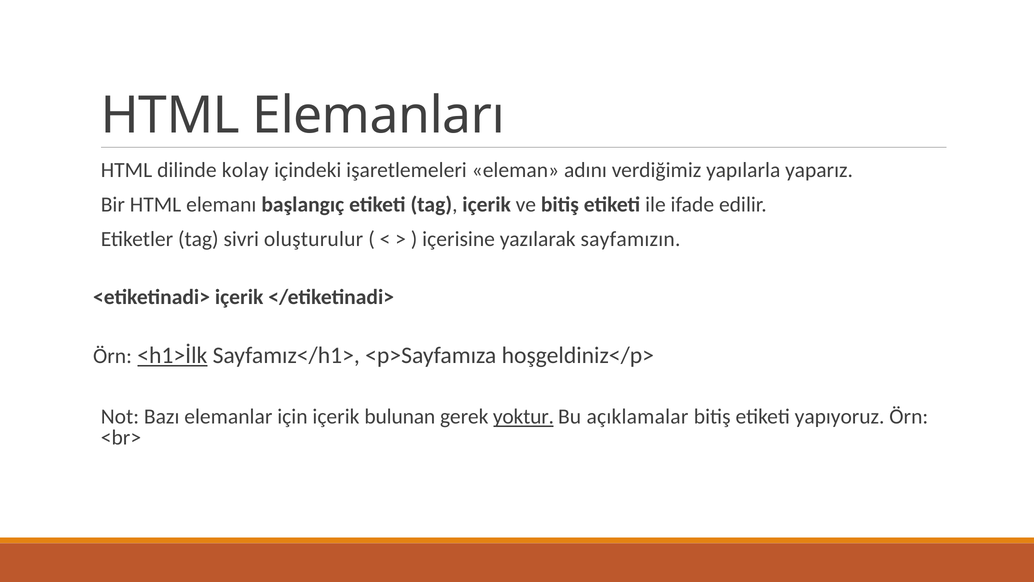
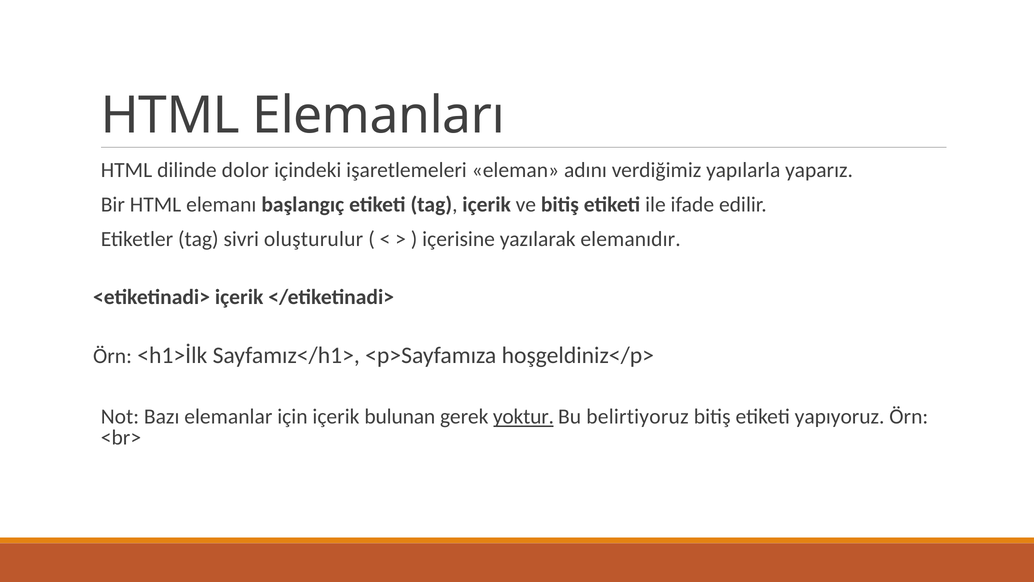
kolay: kolay -> dolor (245, 170)
sayfamızın: sayfamızın -> elemanıdır (631, 239)
<h1>İlk underline: present -> none (172, 355)
açıklamalar: açıklamalar -> belirtiyoruz (637, 417)
